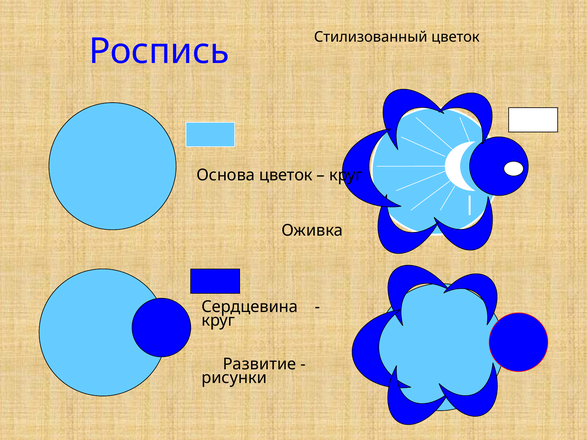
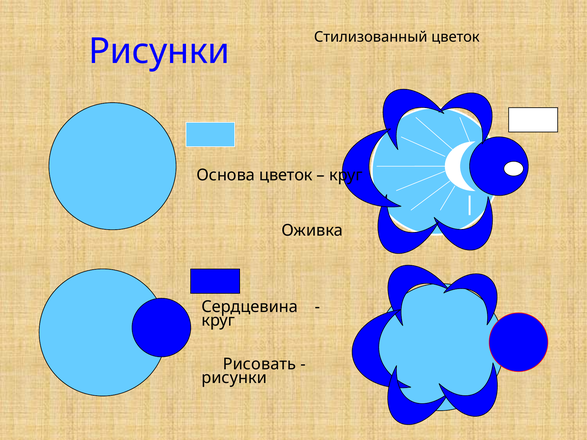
Роспись: Роспись -> Рисунки (159, 51)
Развитие: Развитие -> Рисовать (259, 364)
